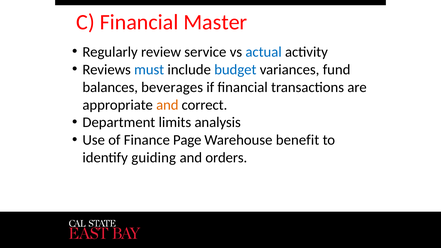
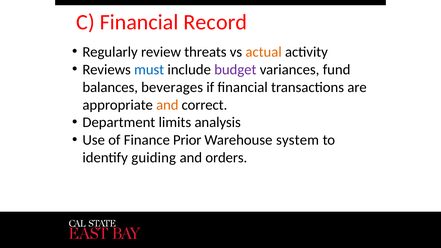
Master: Master -> Record (215, 22)
service: service -> threats (205, 52)
actual colour: blue -> orange (264, 52)
budget colour: blue -> purple (235, 70)
Page: Page -> Prior (187, 140)
benefit: benefit -> system (298, 140)
